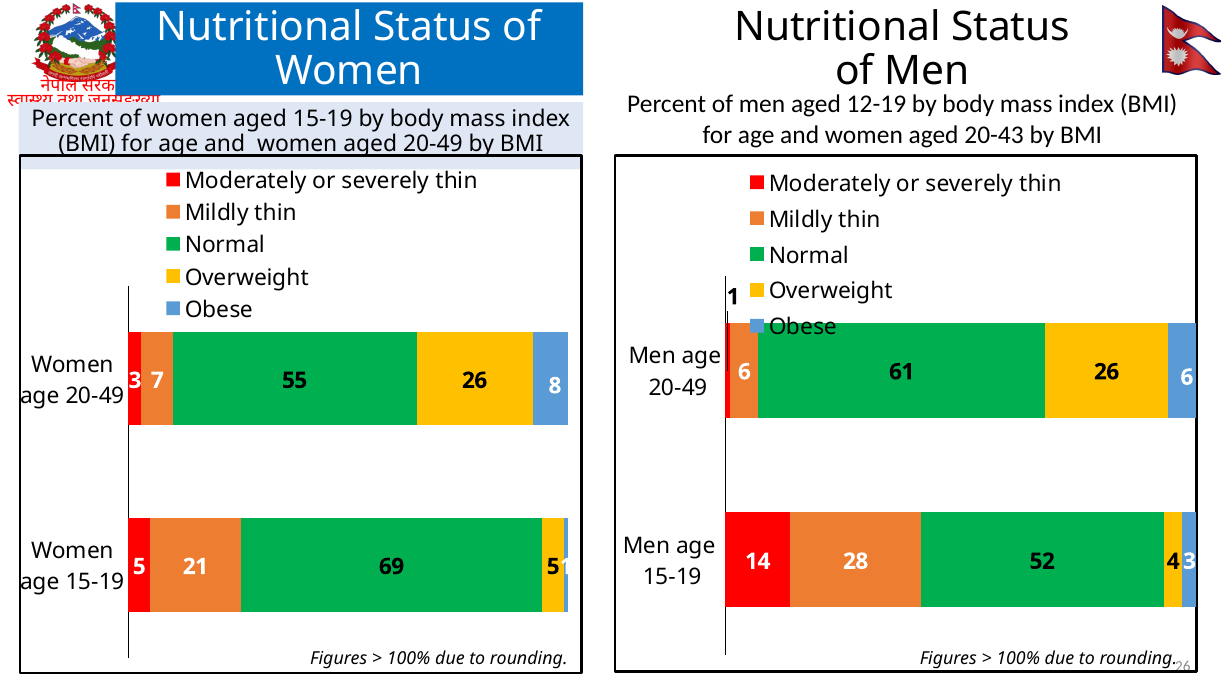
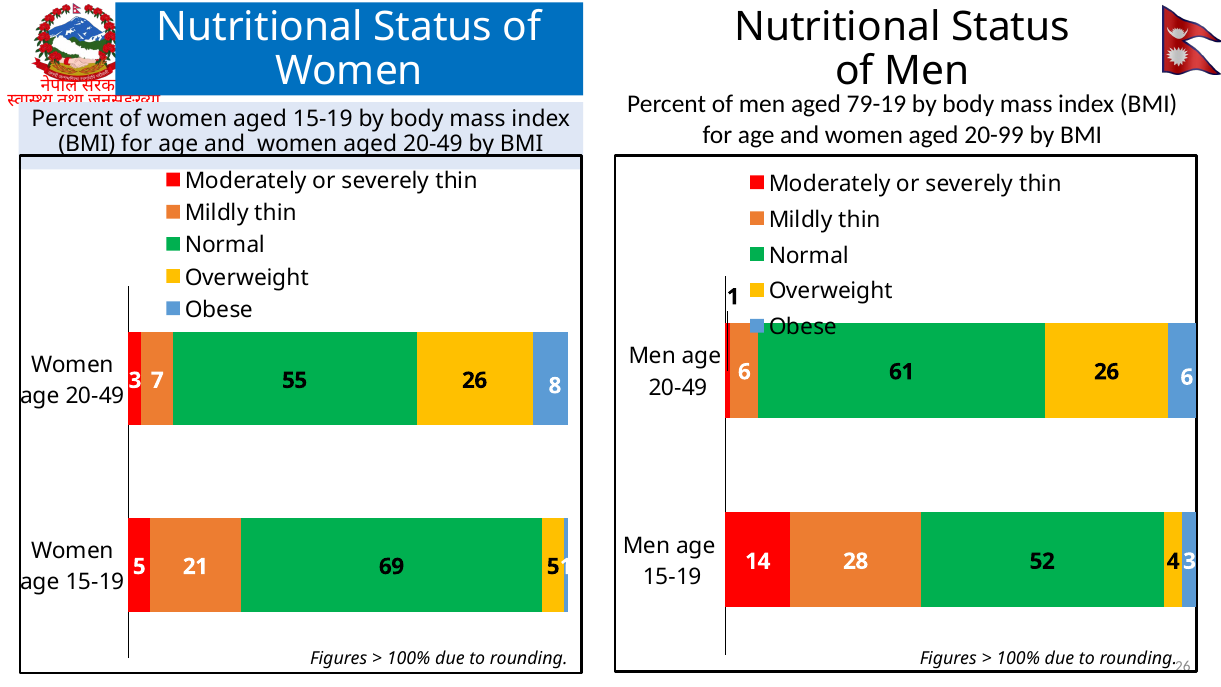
12-19: 12-19 -> 79-19 (876, 105)
20-43: 20-43 -> 20-99 (994, 135)
